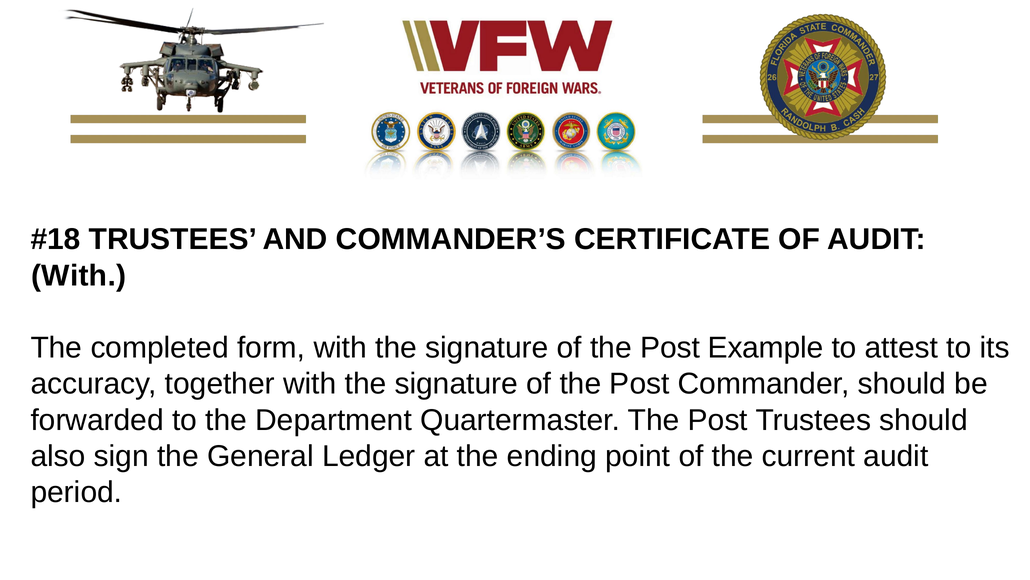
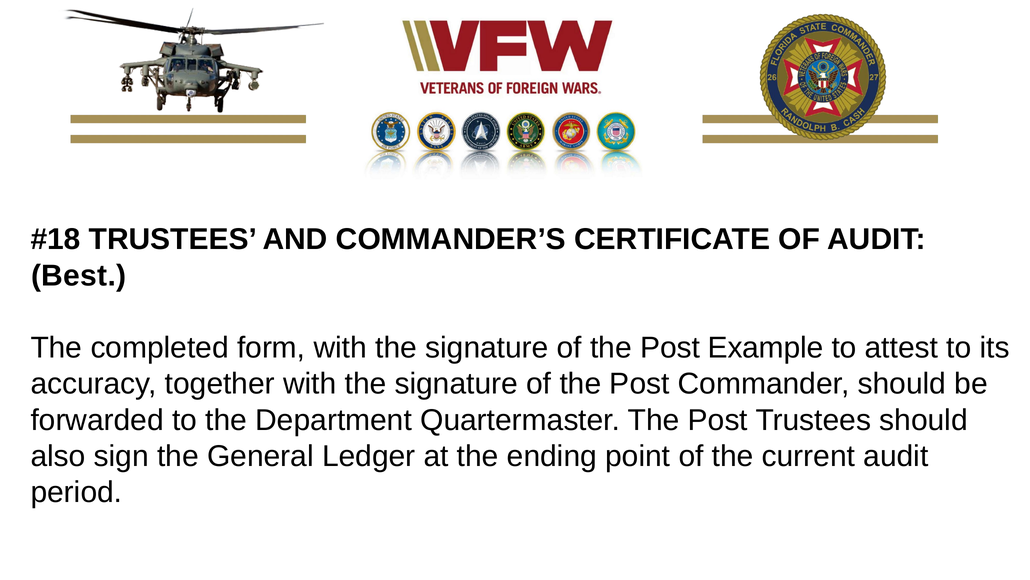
With: With -> Best (79, 275)
